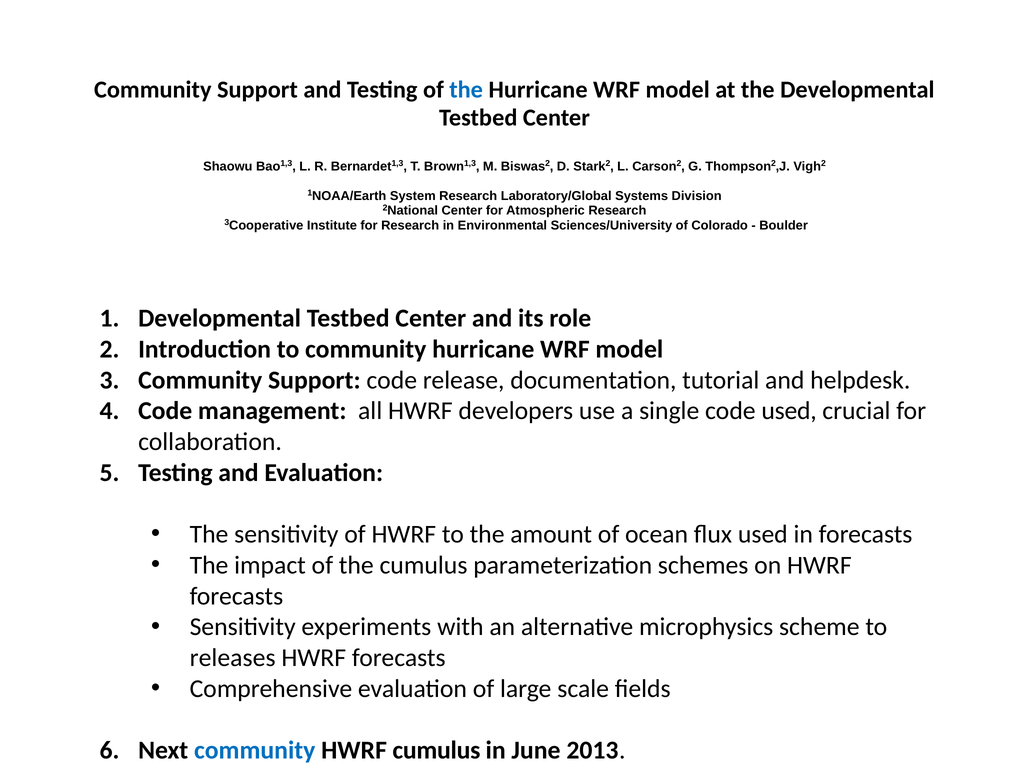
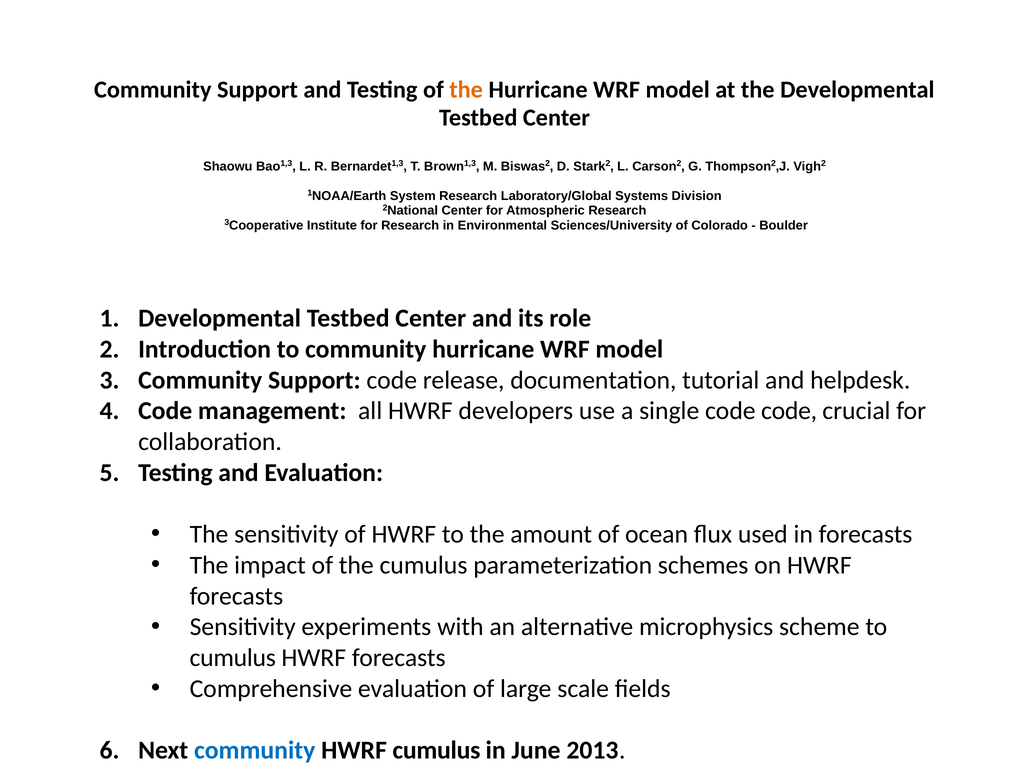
the colour: blue -> orange (466, 90)
code used: used -> code (789, 411)
releases: releases -> cumulus (233, 658)
